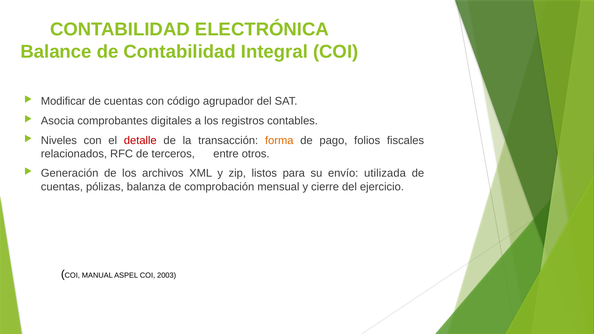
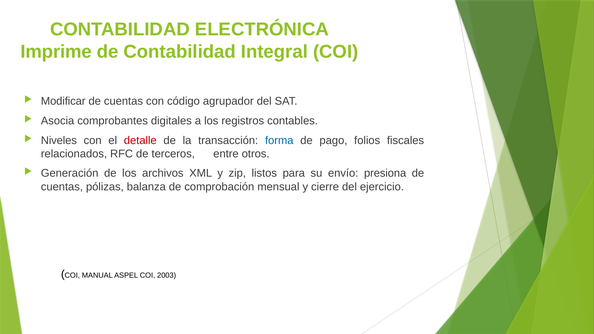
Balance: Balance -> Imprime (56, 52)
forma colour: orange -> blue (279, 140)
utilizada: utilizada -> presiona (385, 173)
